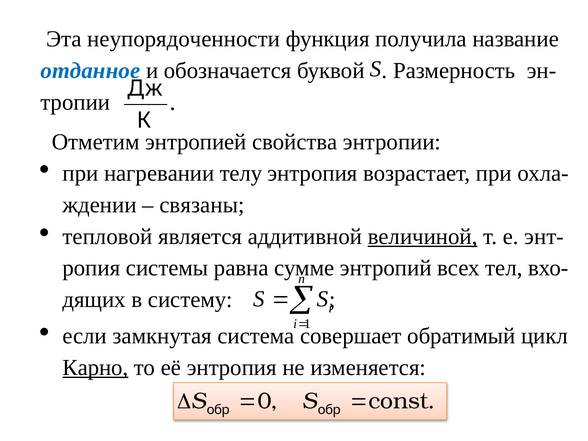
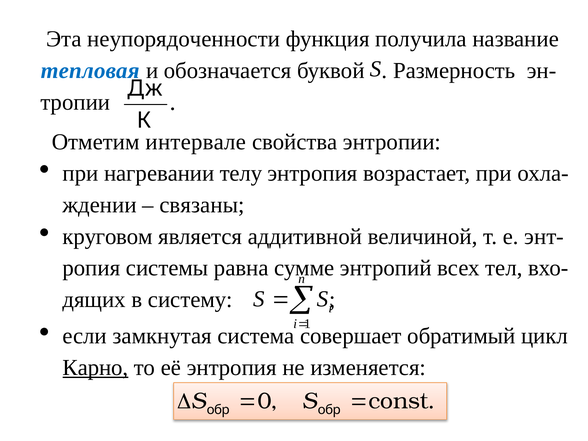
отданное: отданное -> тепловая (90, 71)
энтропией: энтропией -> интервале (196, 142)
тепловой: тепловой -> круговом (108, 237)
величиной underline: present -> none (423, 237)
